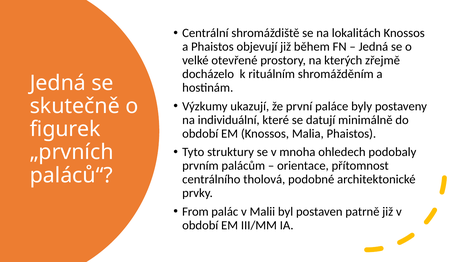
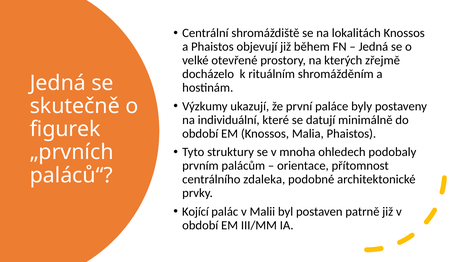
tholová: tholová -> zdaleka (264, 180)
From: From -> Kojící (195, 212)
